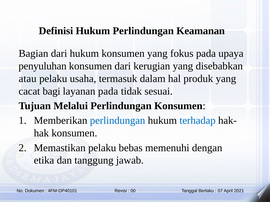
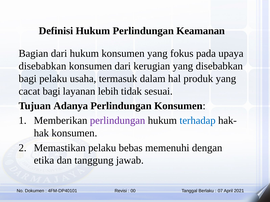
penyuluhan: penyuluhan -> disebabkan (42, 66)
atau: atau -> bagi (28, 79)
layanan pada: pada -> lebih (108, 91)
Melalui: Melalui -> Adanya (71, 106)
perlindungan colour: blue -> purple (118, 121)
